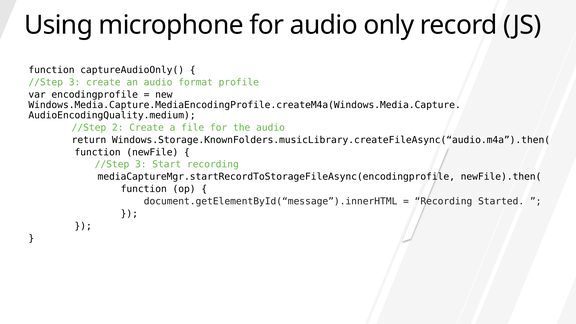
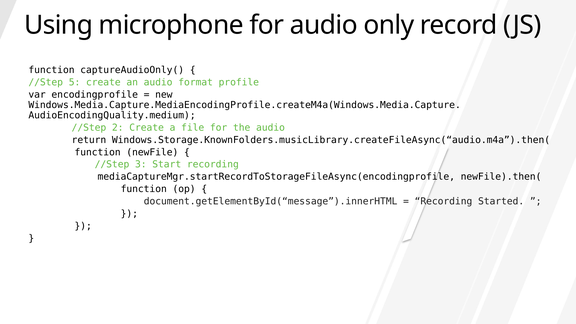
3: 3 -> 5 (75, 82)
